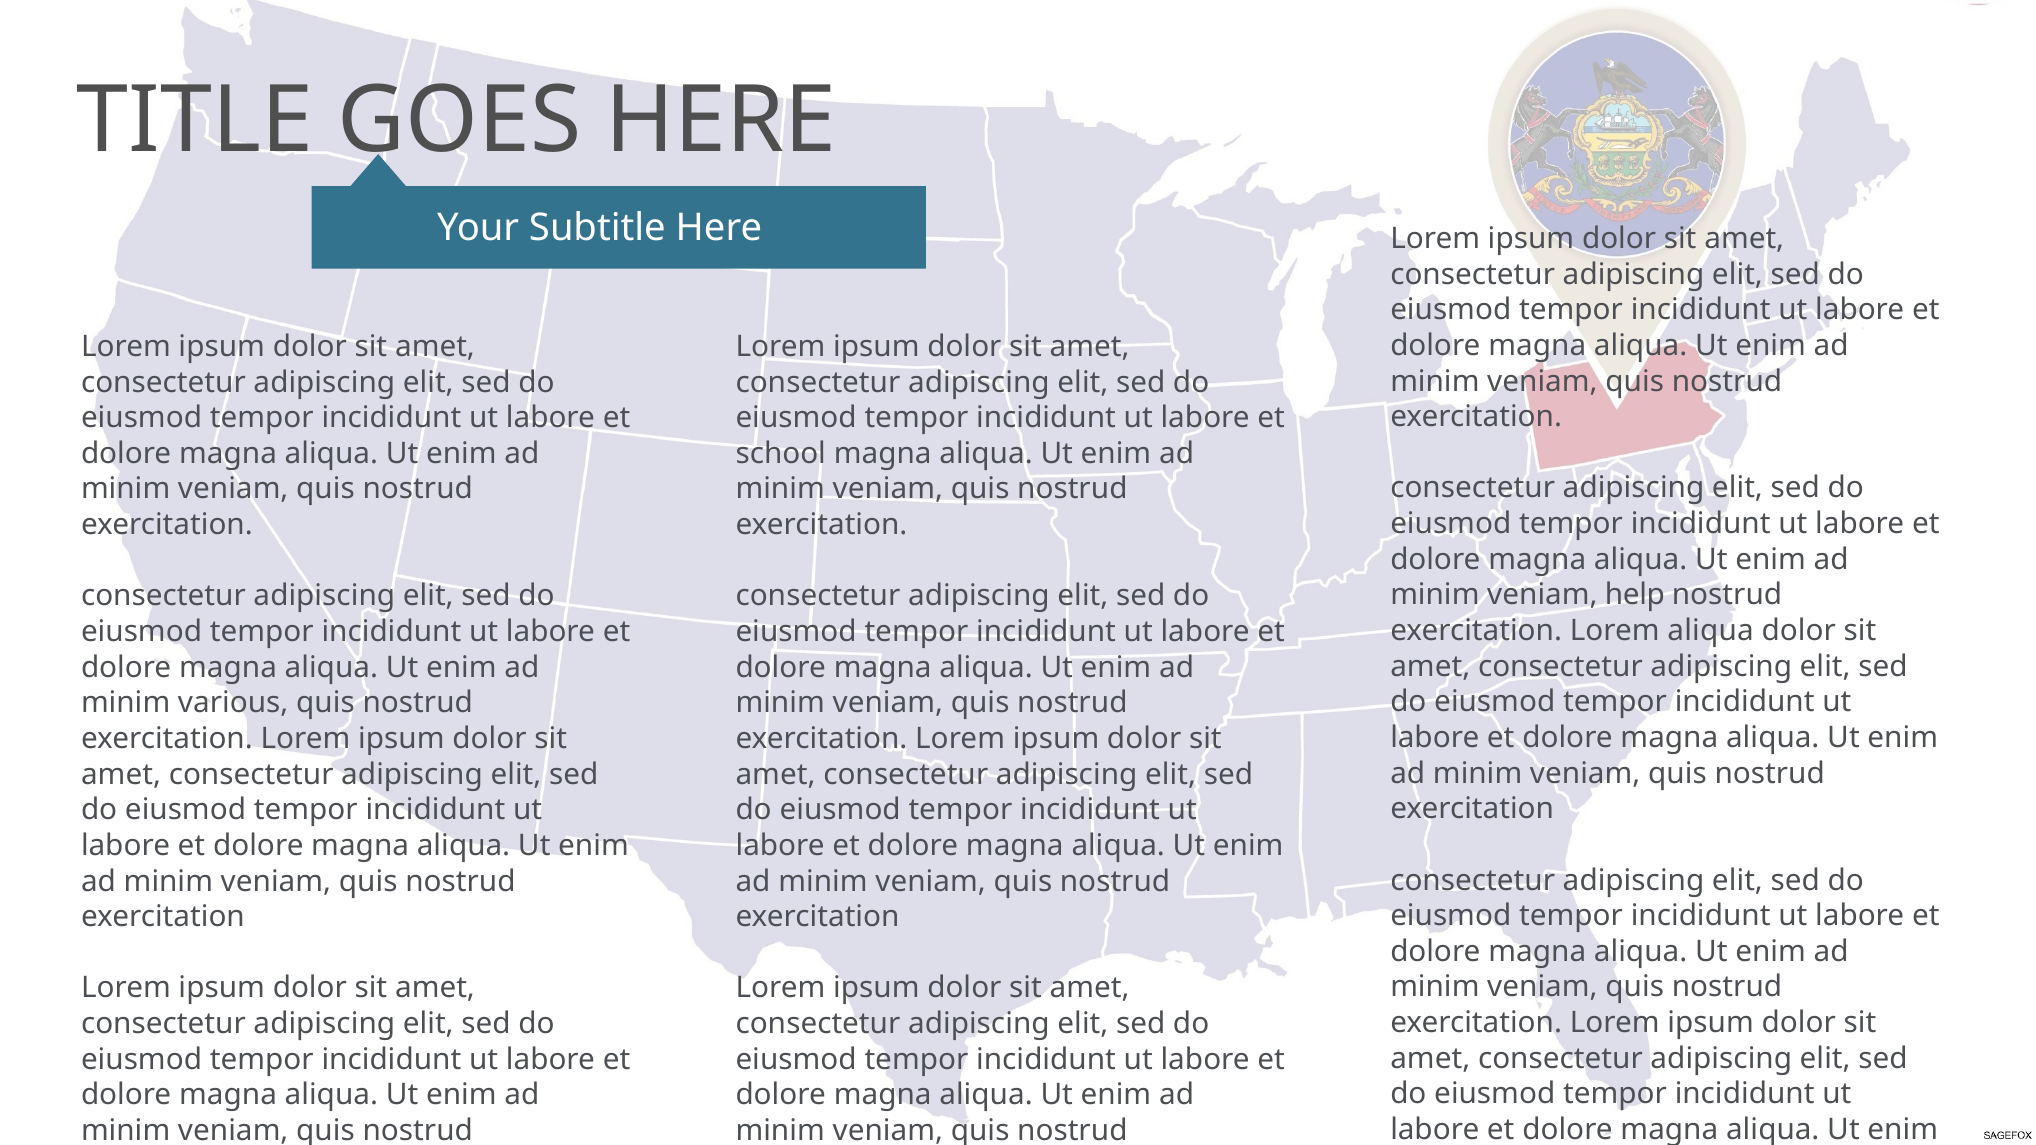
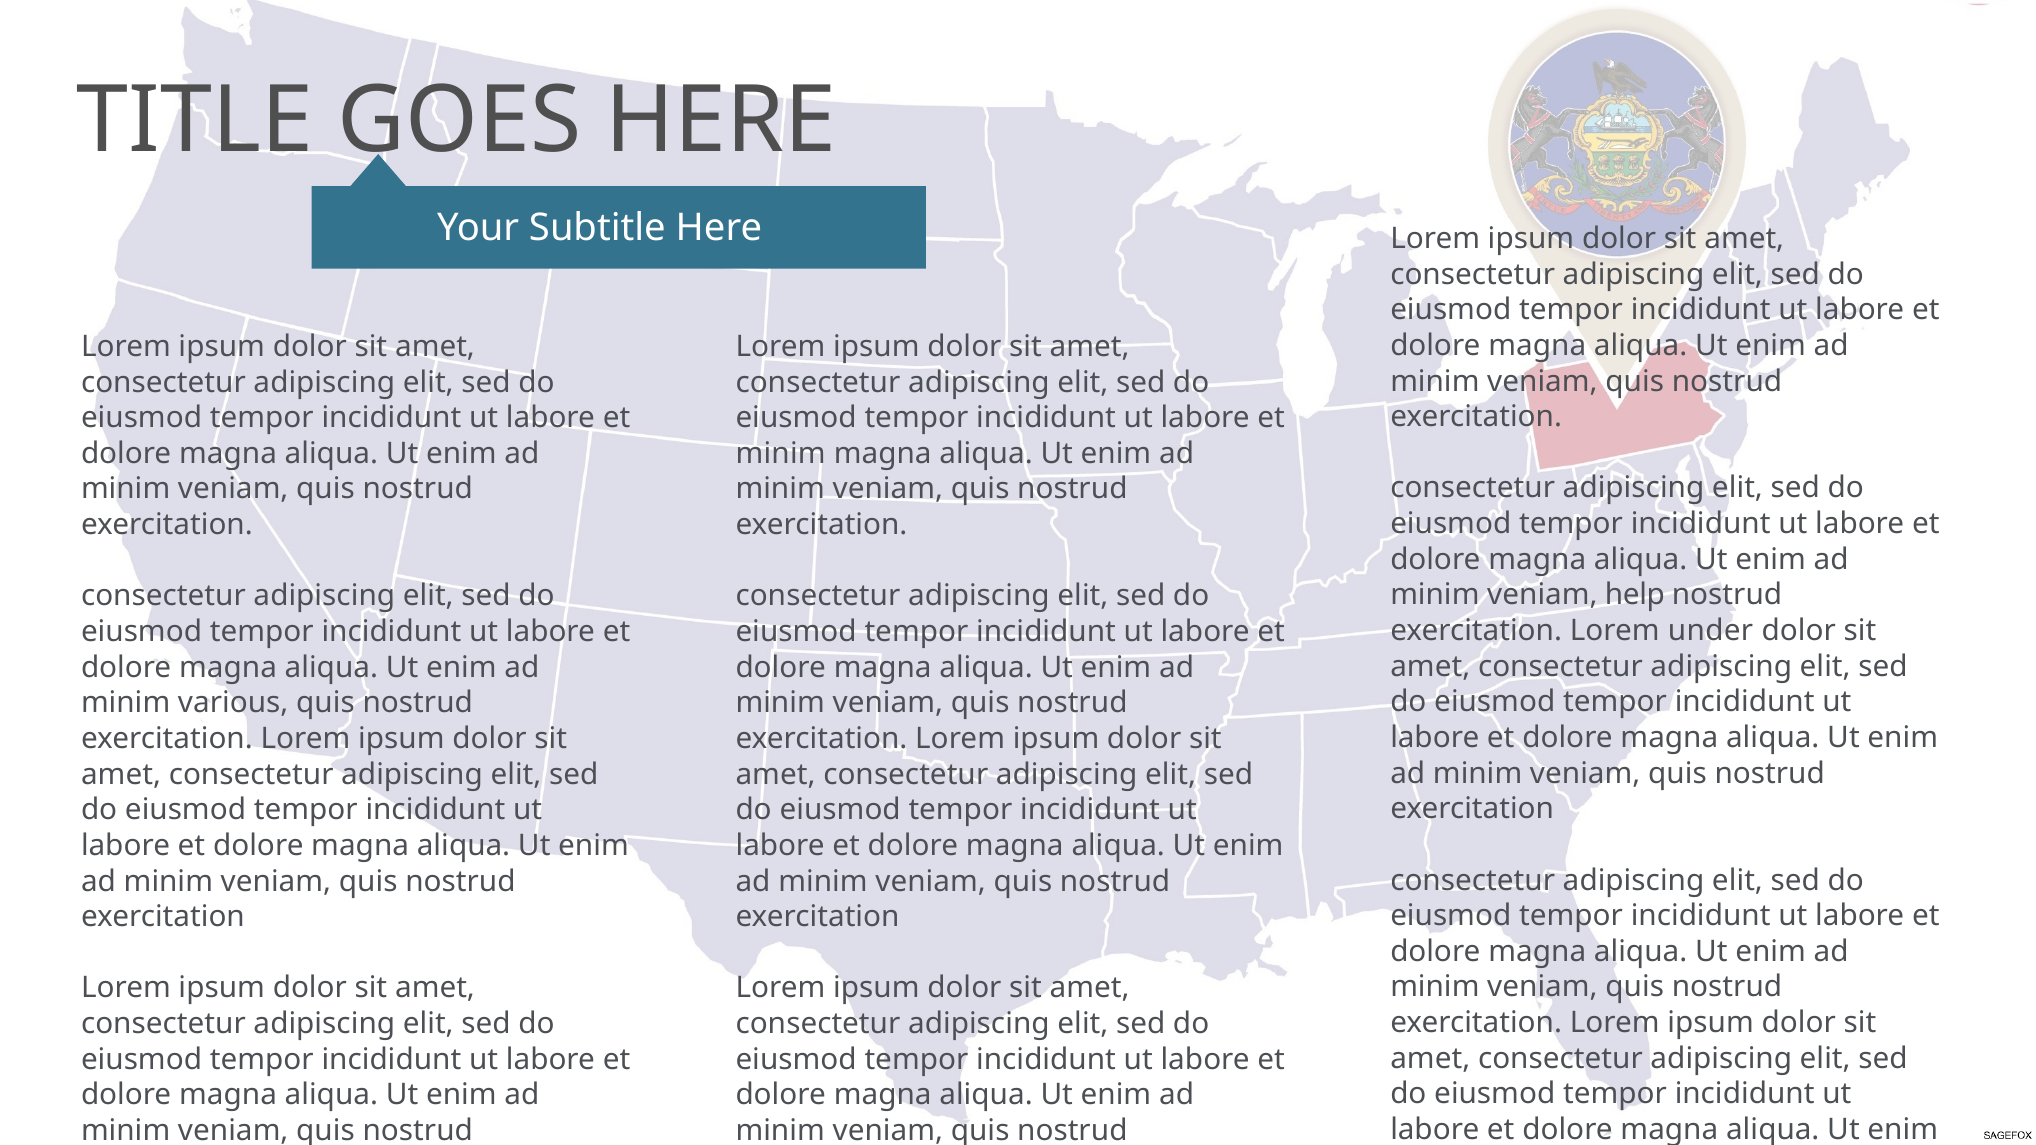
school: school -> minim (781, 454)
Lorem aliqua: aliqua -> under (1711, 631)
